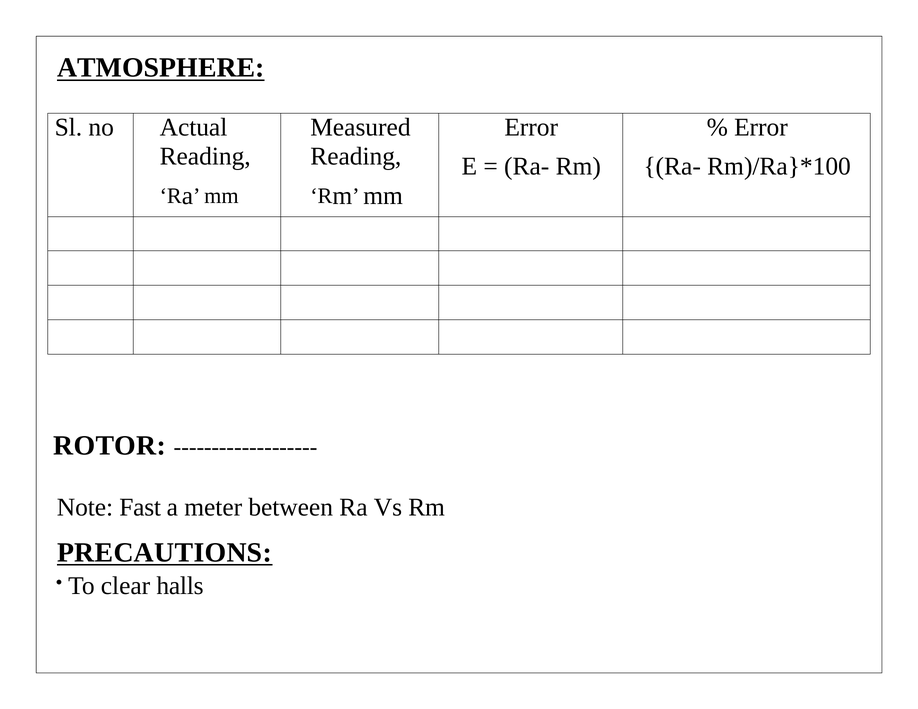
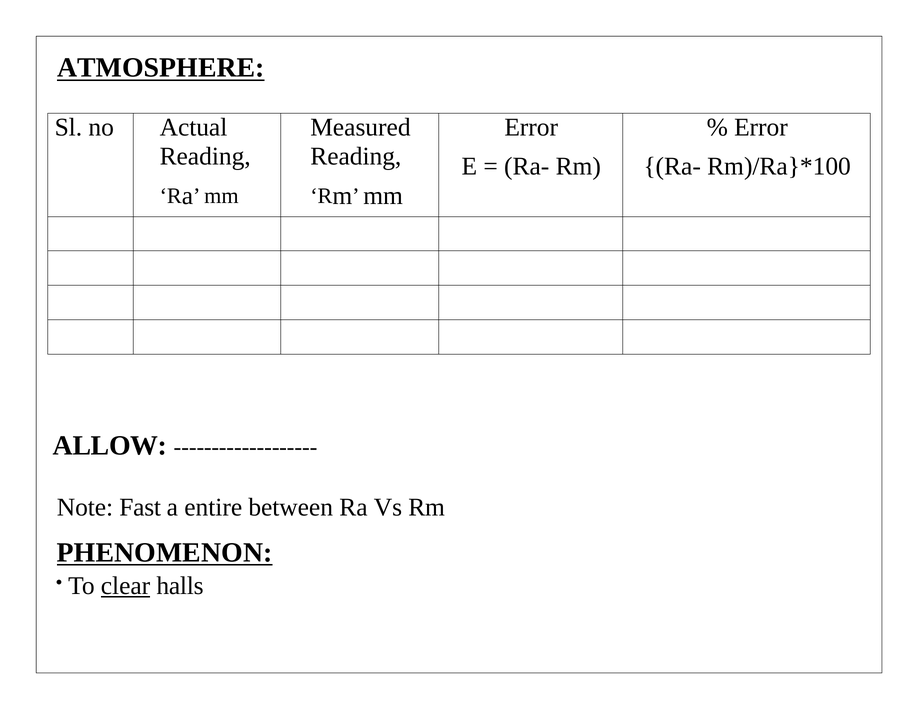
ROTOR: ROTOR -> ALLOW (110, 446)
meter: meter -> entire (213, 508)
PRECAUTIONS: PRECAUTIONS -> PHENOMENON (165, 553)
clear underline: none -> present (126, 586)
